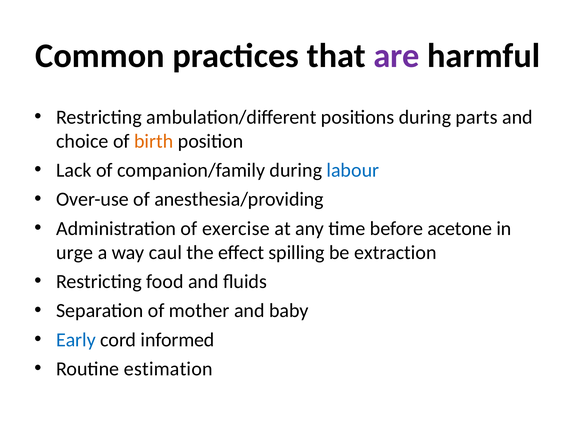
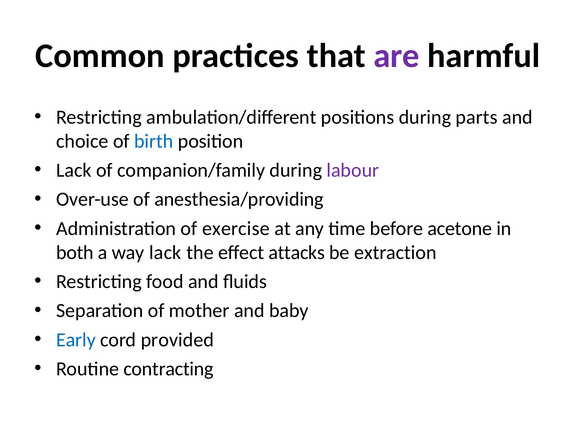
birth colour: orange -> blue (154, 141)
labour colour: blue -> purple (353, 170)
urge: urge -> both (75, 252)
way caul: caul -> lack (165, 252)
spilling: spilling -> attacks (297, 252)
informed: informed -> provided (177, 340)
estimation: estimation -> contracting (169, 369)
